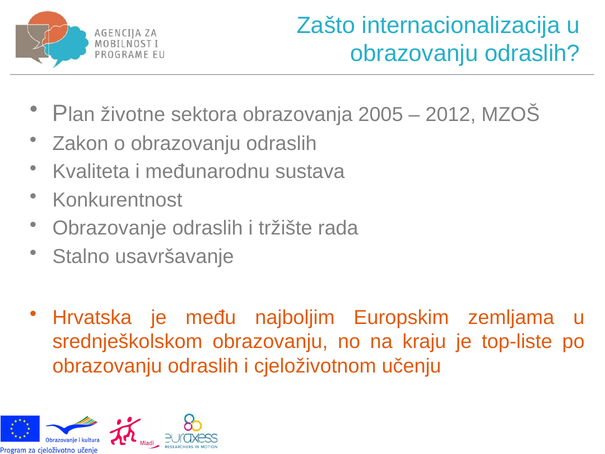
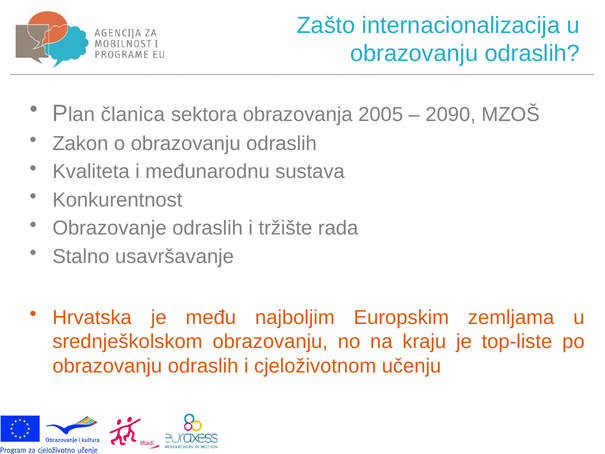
životne: životne -> članica (133, 114)
2012: 2012 -> 2090 (451, 114)
